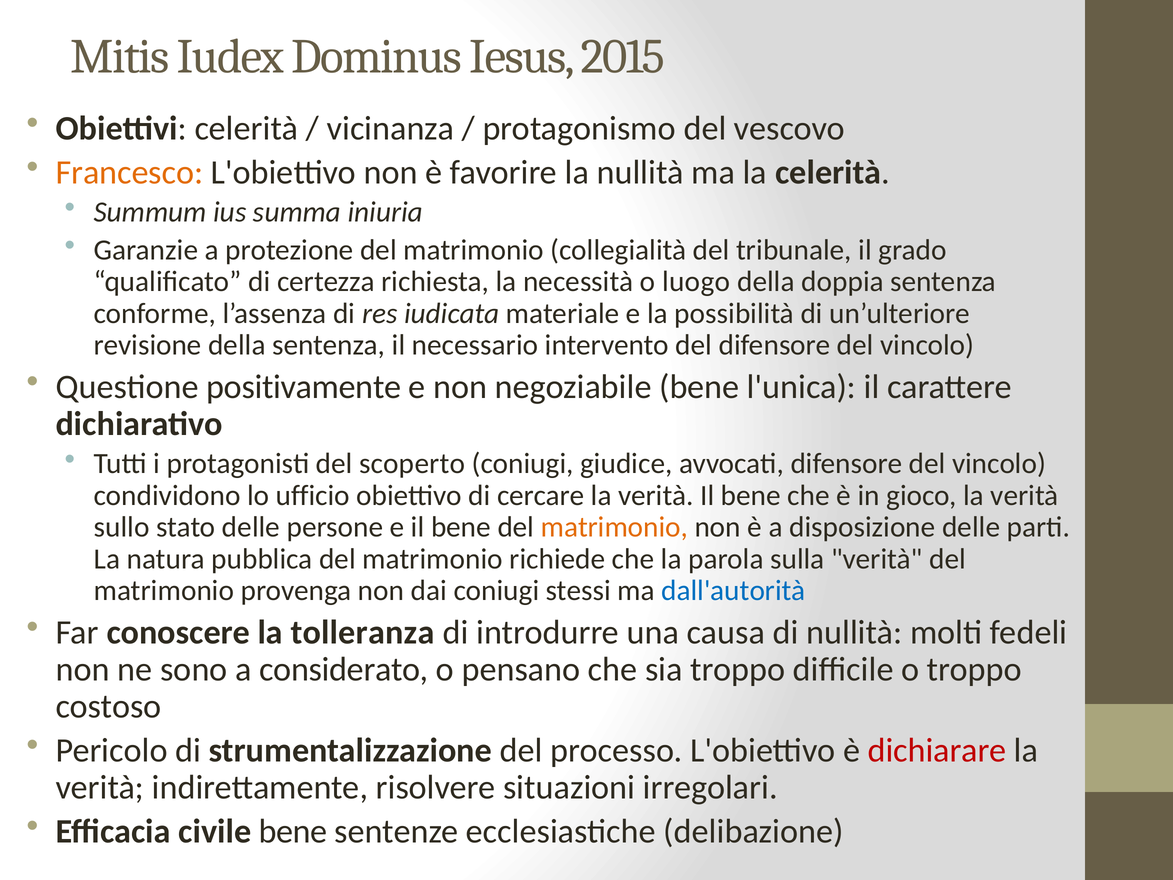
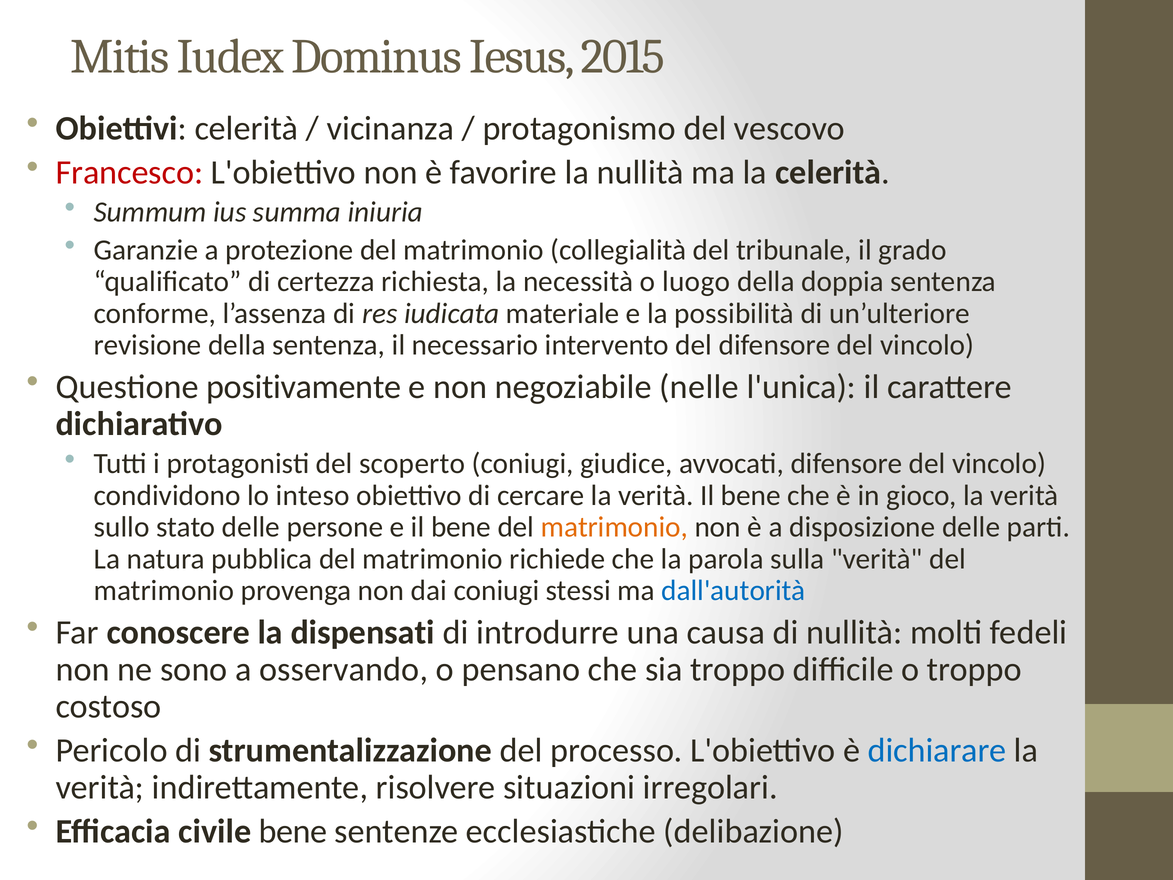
Francesco colour: orange -> red (129, 172)
negoziabile bene: bene -> nelle (699, 387)
ufficio: ufficio -> inteso (313, 495)
tolleranza: tolleranza -> dispensati (363, 632)
considerato: considerato -> osservando (344, 669)
dichiarare colour: red -> blue (937, 750)
